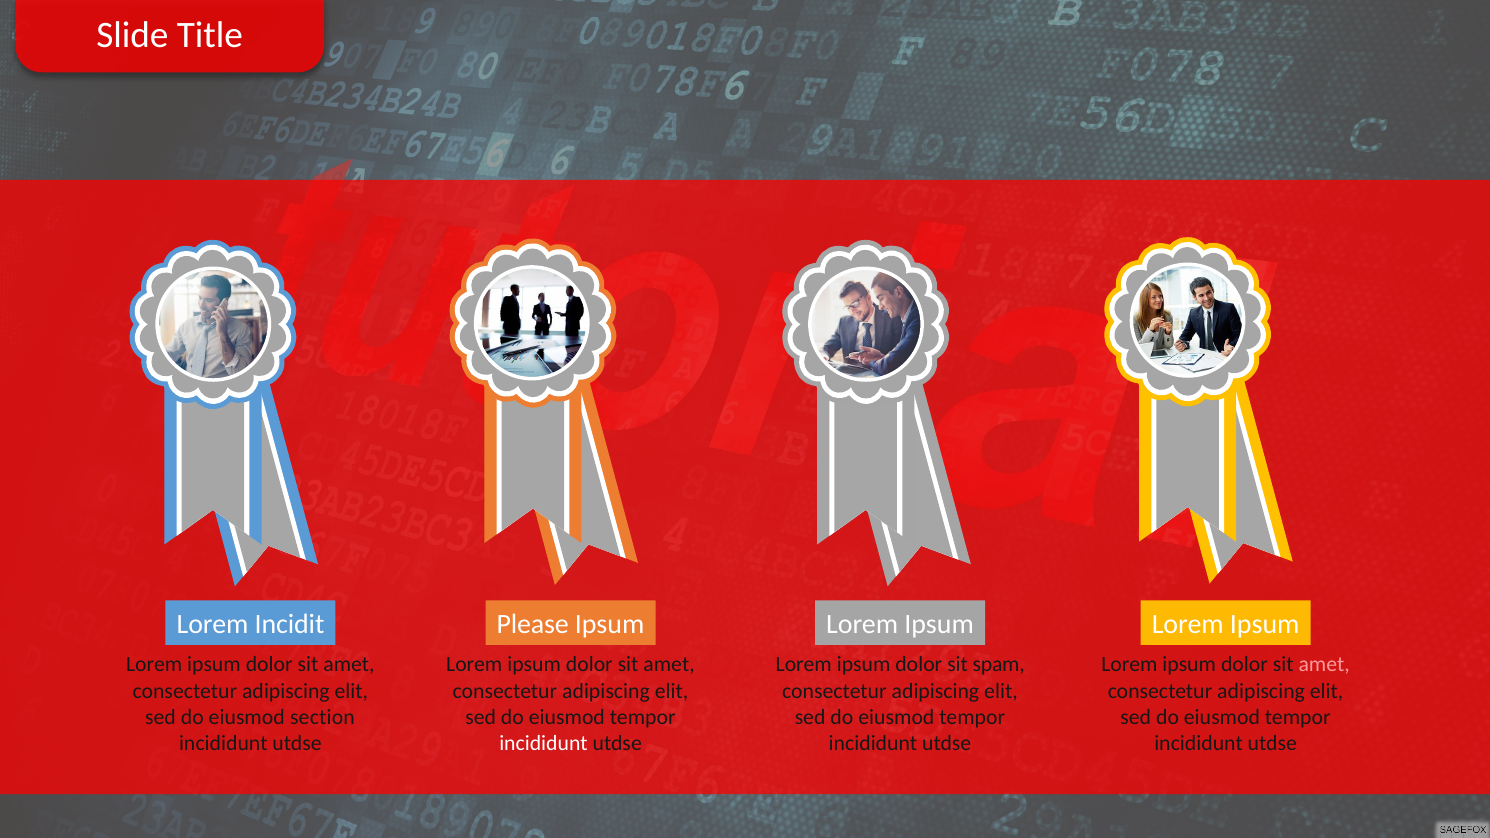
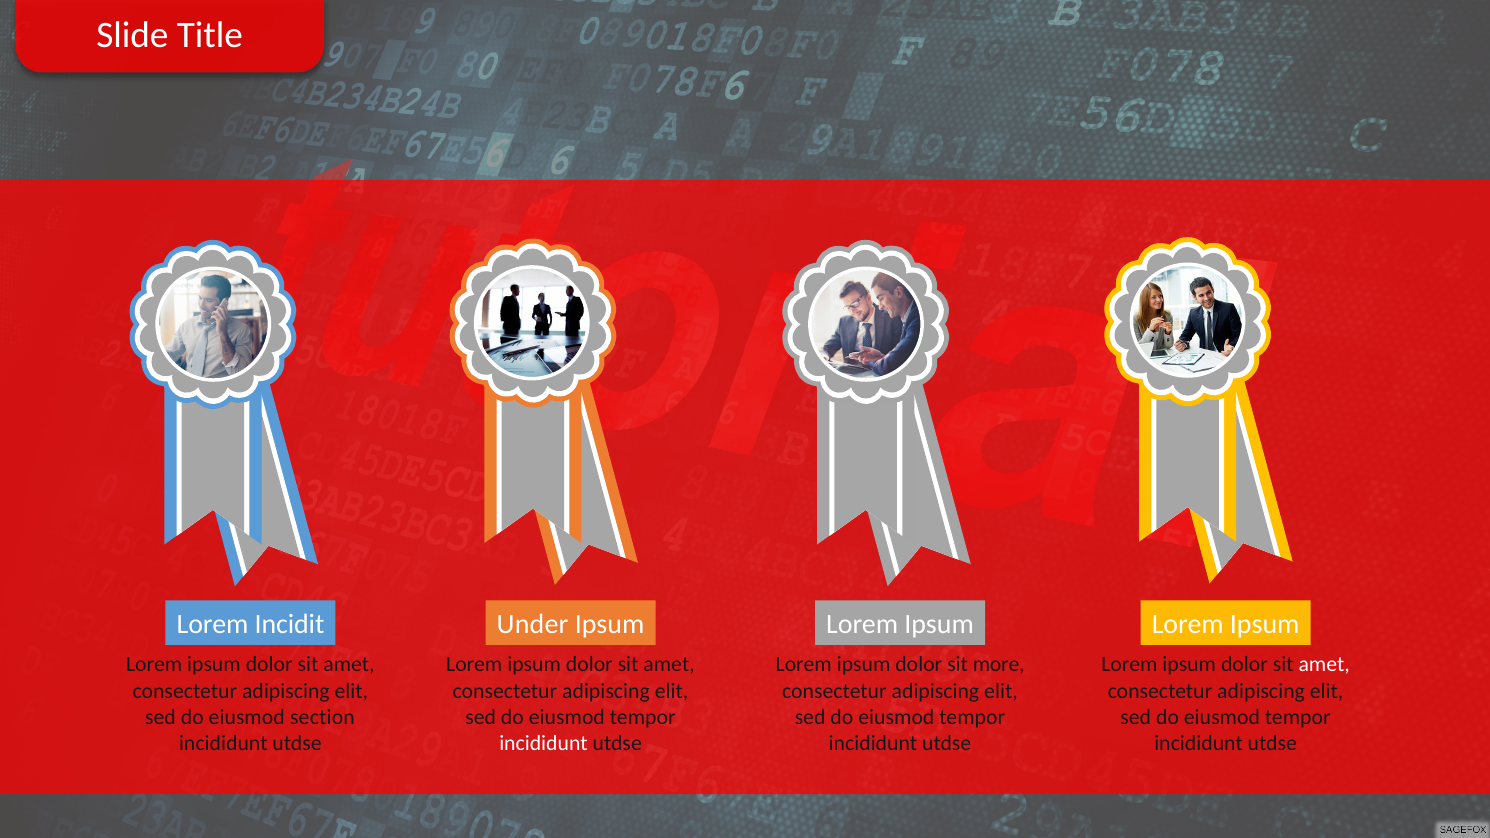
Please: Please -> Under (533, 625)
spam: spam -> more (999, 665)
amet colour: pink -> white (1324, 665)
